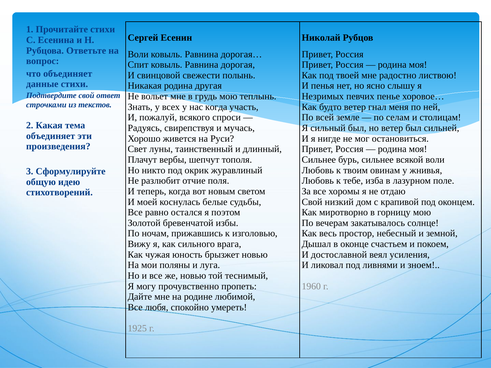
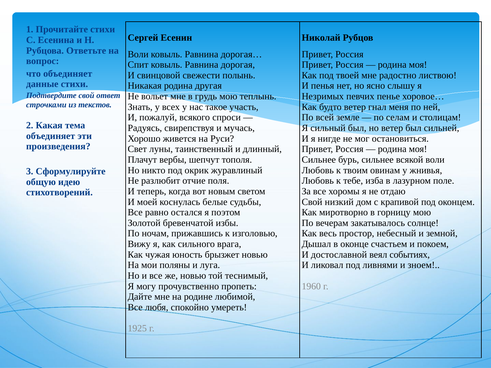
нас когда: когда -> такое (216, 107)
усиления: усиления -> событиях (410, 255)
